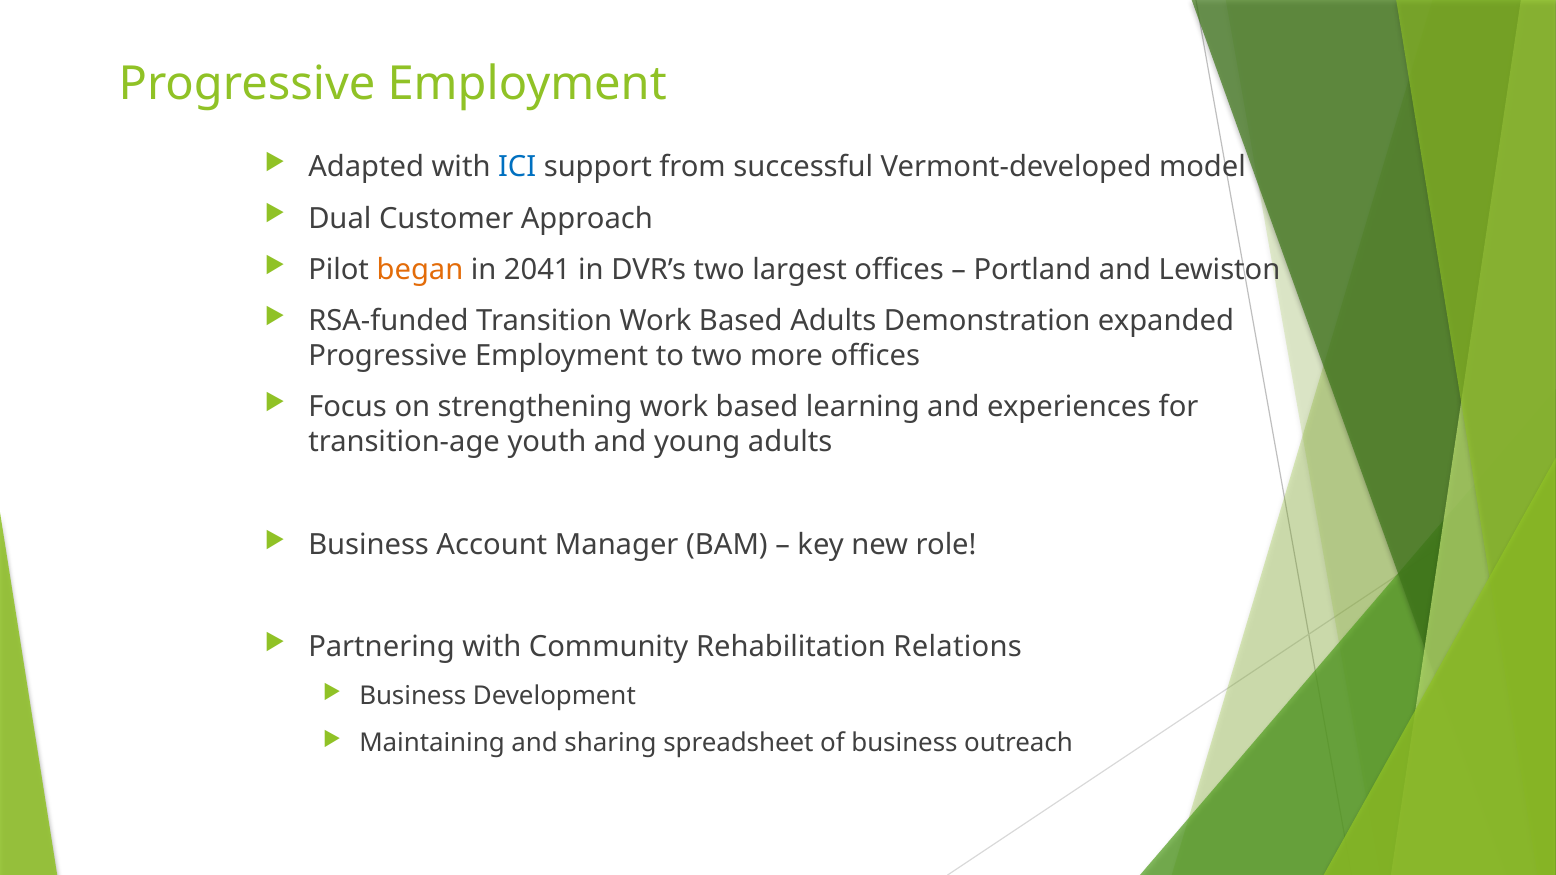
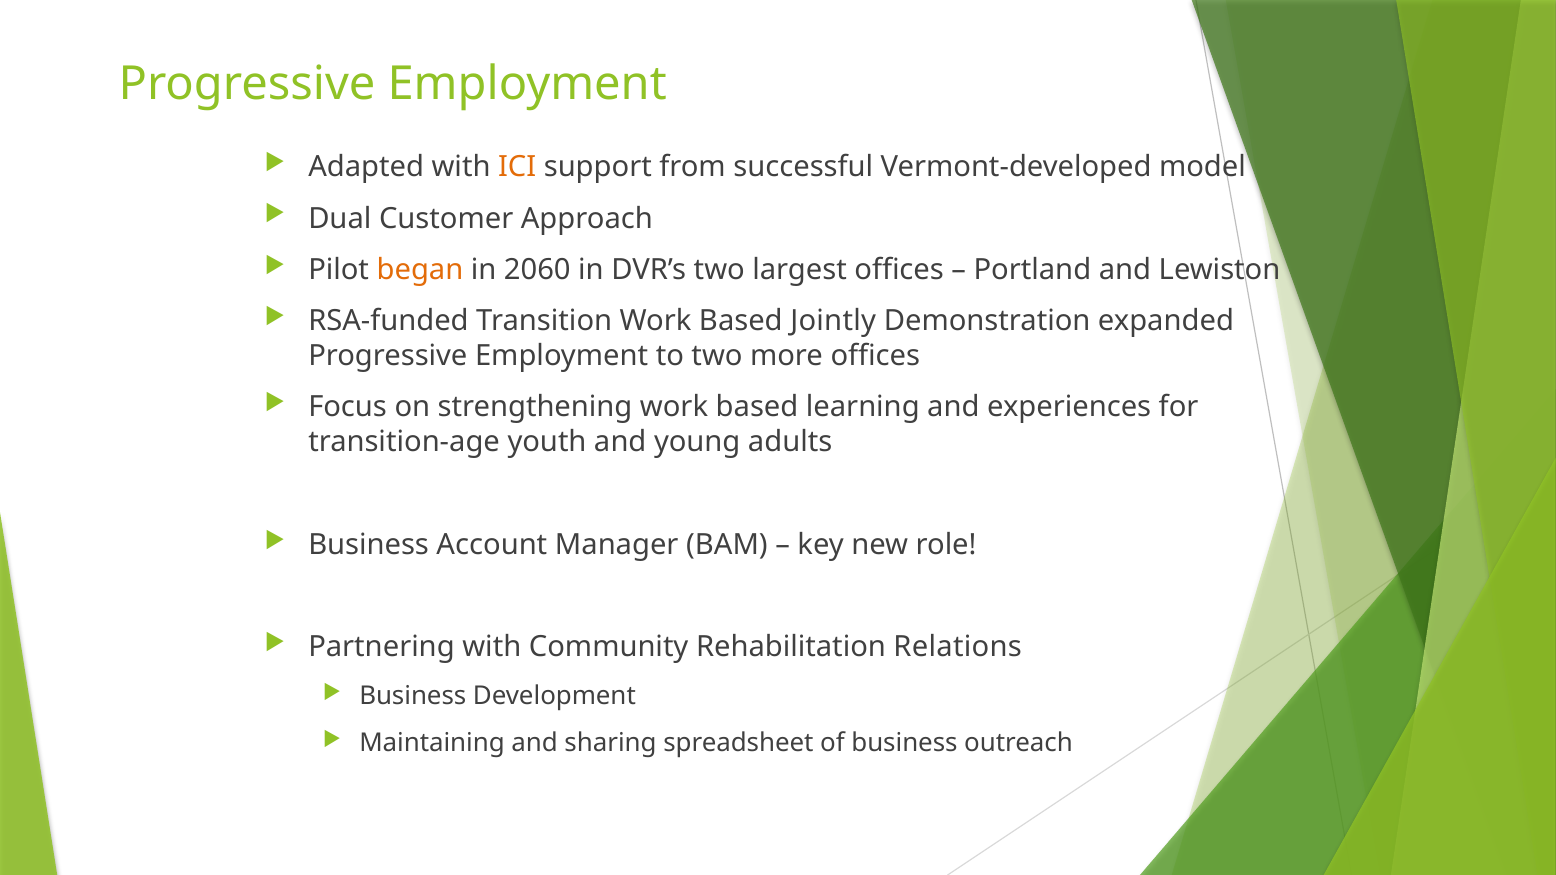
ICI colour: blue -> orange (517, 167)
2041: 2041 -> 2060 (537, 270)
Based Adults: Adults -> Jointly (833, 321)
